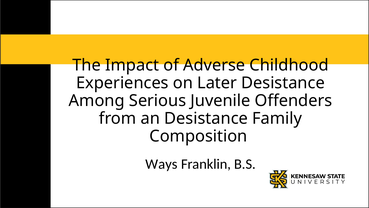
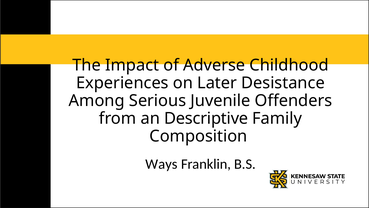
an Desistance: Desistance -> Descriptive (206, 118)
